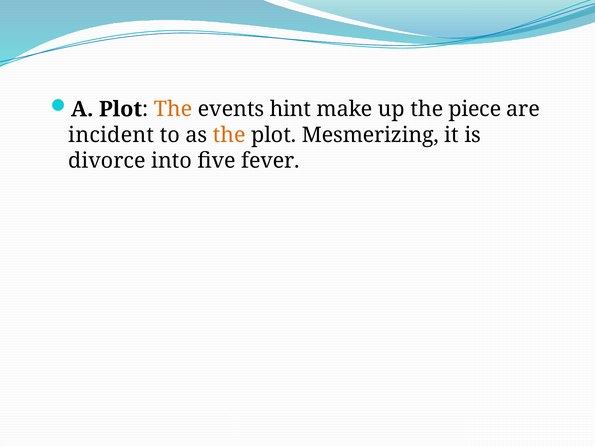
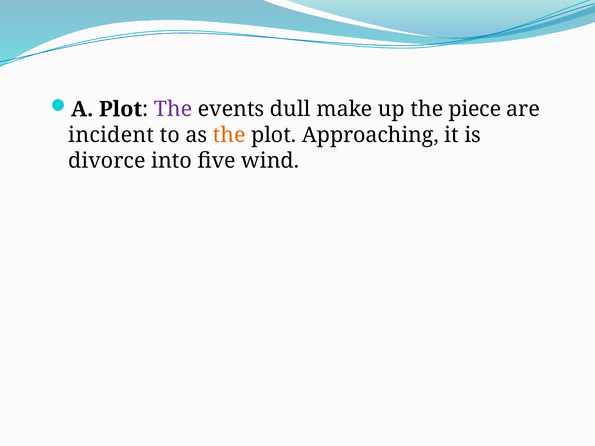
The colour: orange -> purple (173, 109)
hint: hint -> dull (290, 109)
Mesmerizing: Mesmerizing -> Approaching (370, 135)
fever: fever -> wind (270, 161)
